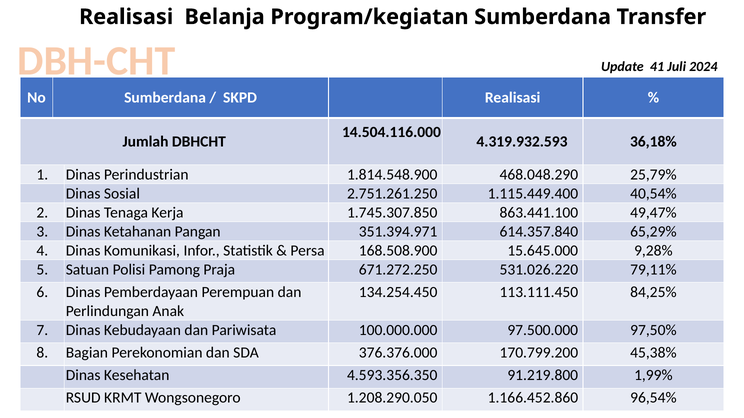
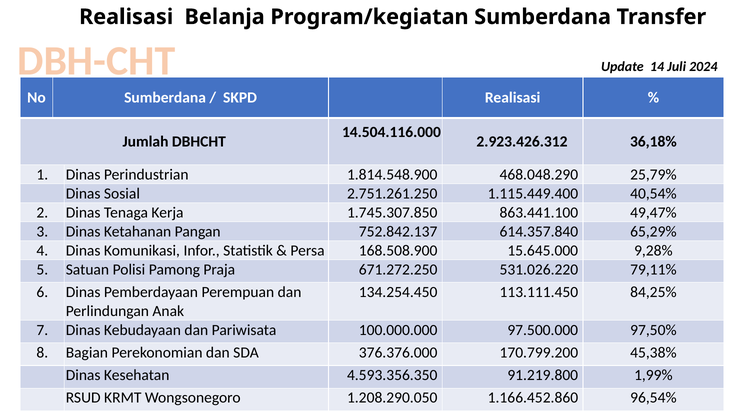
41: 41 -> 14 (657, 67)
4.319.932.593: 4.319.932.593 -> 2.923.426.312 (522, 142)
351.394.971: 351.394.971 -> 752.842.137 (398, 232)
